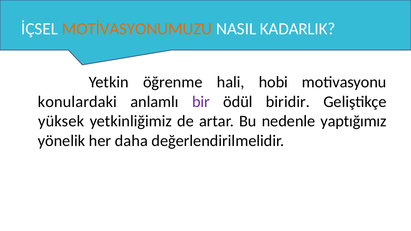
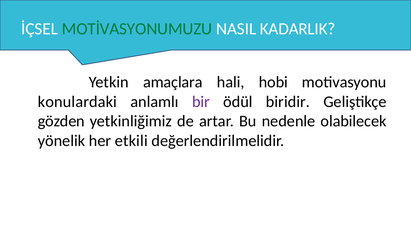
MOTİVASYONUMUZU colour: orange -> green (137, 29)
öğrenme: öğrenme -> amaçlara (173, 82)
yüksek: yüksek -> gözden (61, 121)
yaptığımız: yaptığımız -> olabilecek (354, 121)
daha: daha -> etkili (131, 141)
